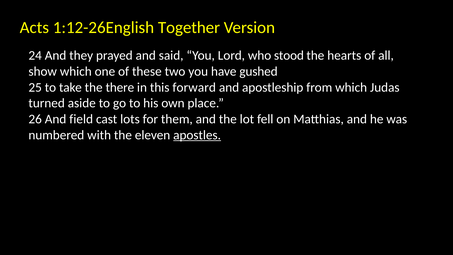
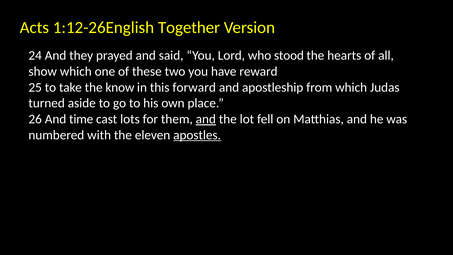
gushed: gushed -> reward (258, 71)
there: there -> know (120, 87)
field: field -> time (81, 119)
and underline: none -> present (206, 119)
